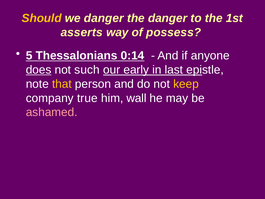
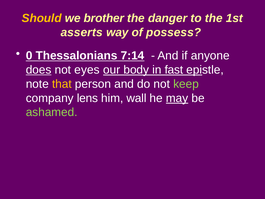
we danger: danger -> brother (104, 18)
5: 5 -> 0 (29, 56)
0:14: 0:14 -> 7:14 (133, 56)
such: such -> eyes (87, 70)
early: early -> body (136, 70)
last: last -> fast (174, 70)
keep colour: yellow -> light green (186, 84)
true: true -> lens (87, 98)
may underline: none -> present (177, 98)
ashamed colour: pink -> light green (52, 112)
